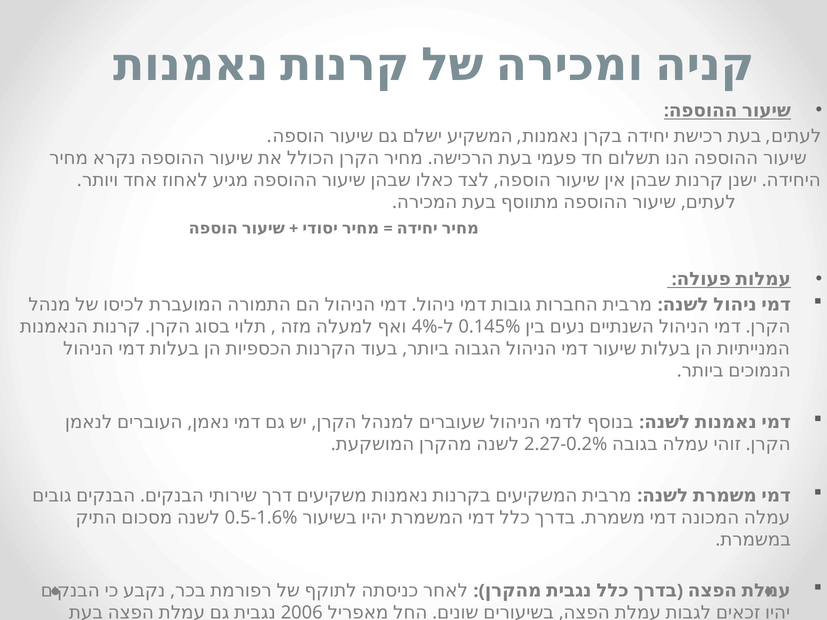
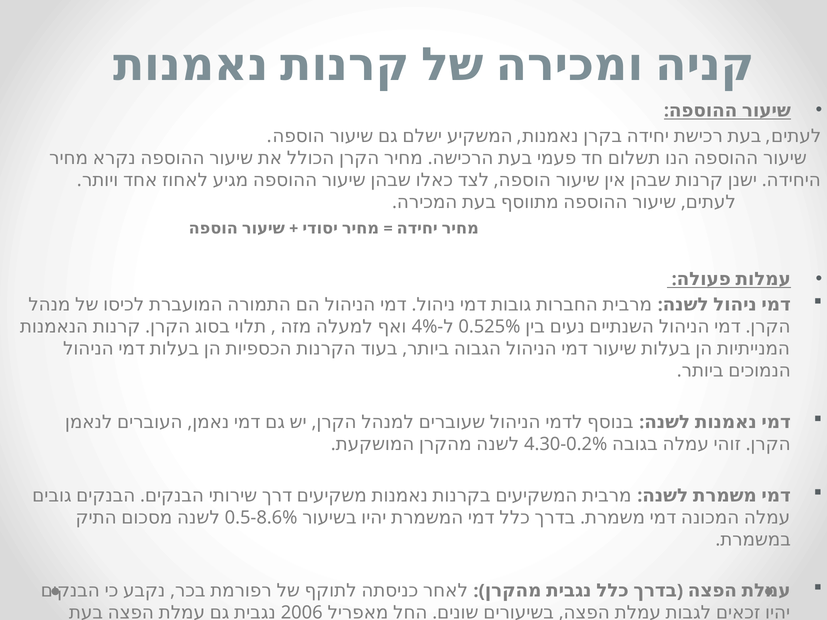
0.145%: 0.145% -> 0.525% (489, 327)
2.27-0.2%: 2.27-0.2% -> 4.30-0.2% (566, 444)
0.5-1.6%: 0.5-1.6% -> 0.5-8.6% (261, 518)
